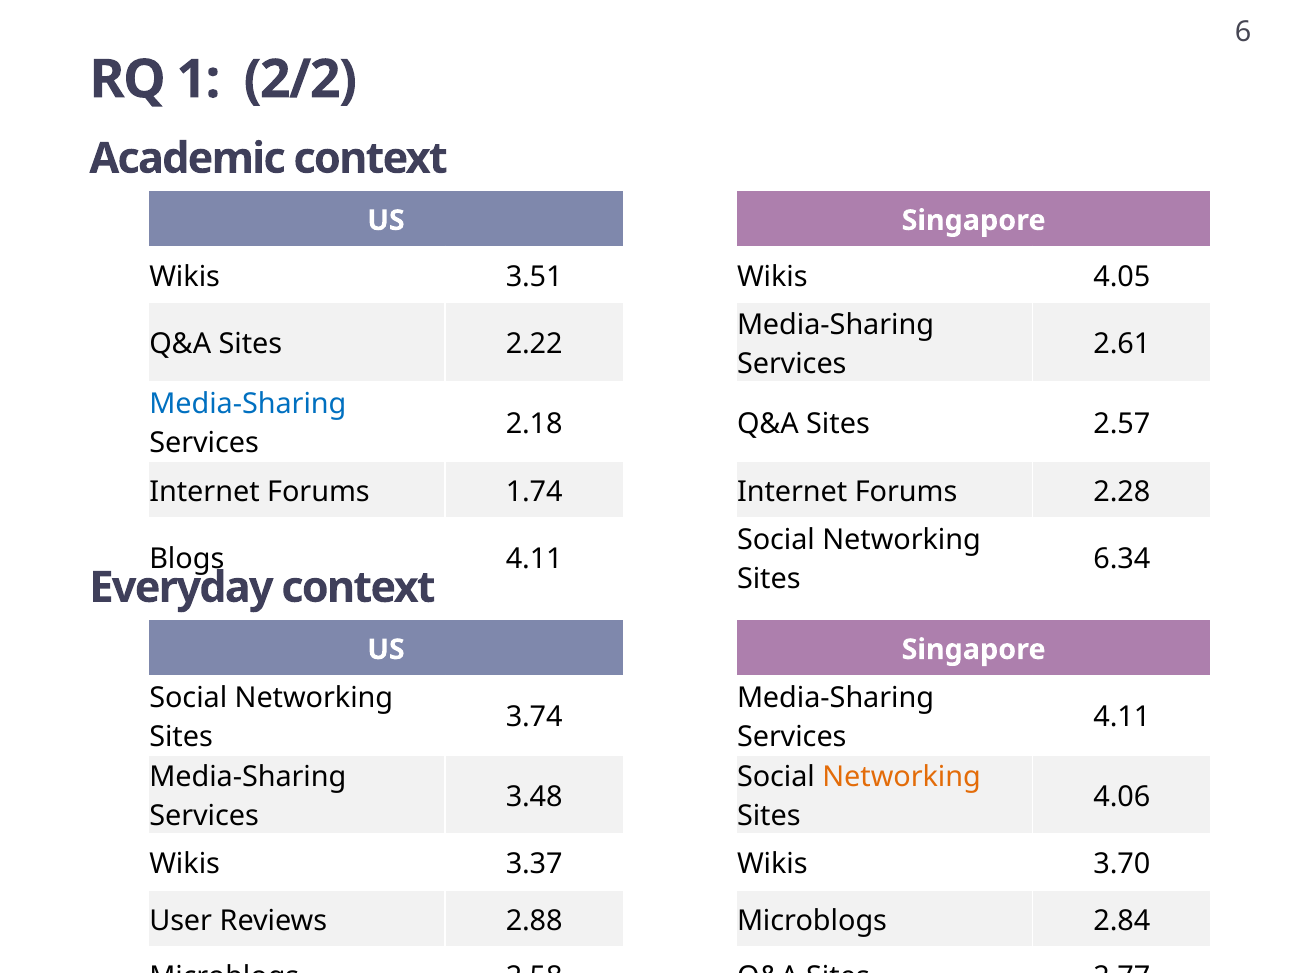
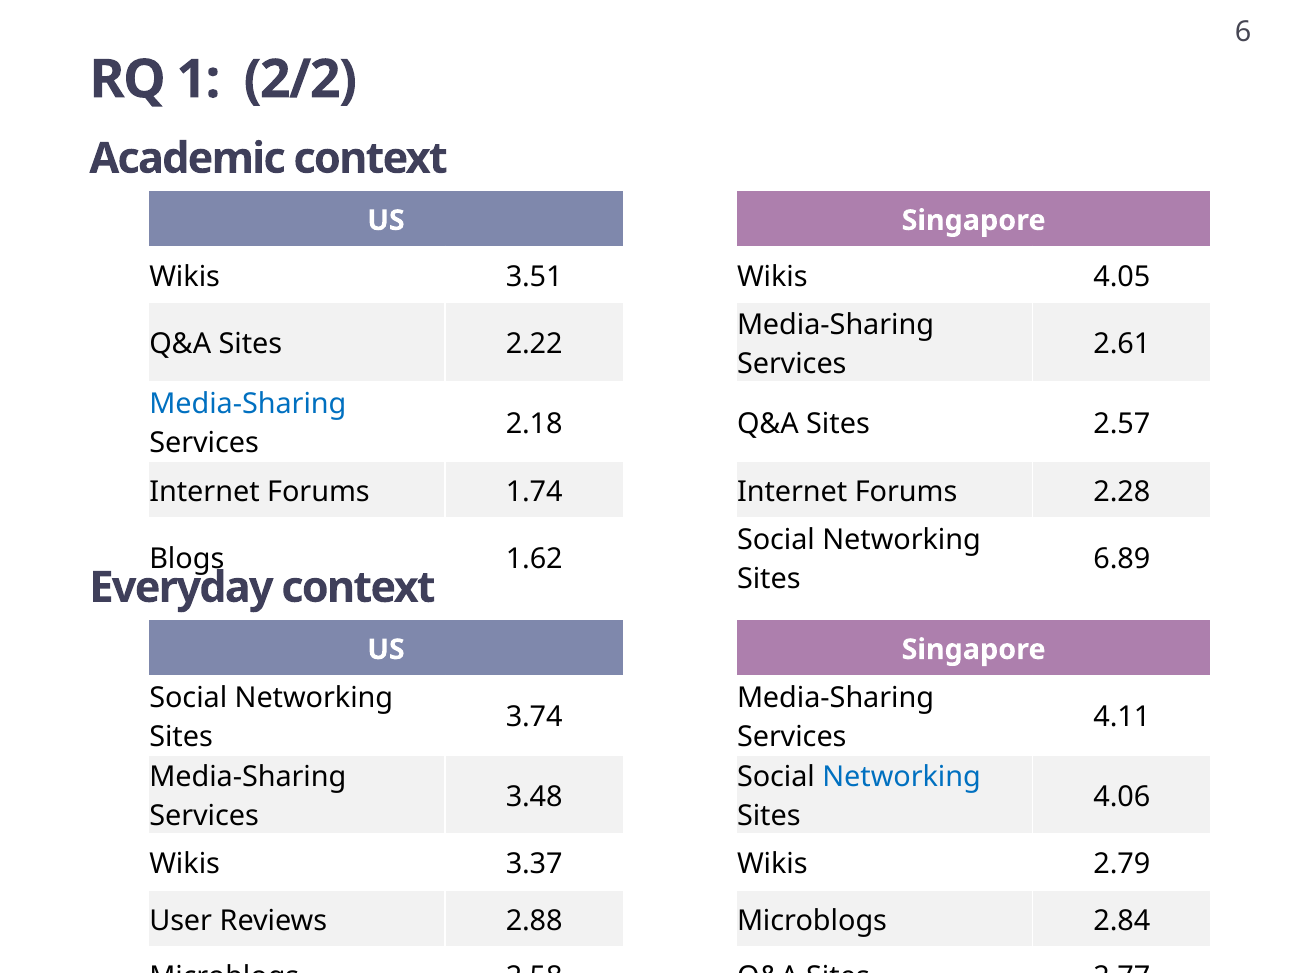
Blogs 4.11: 4.11 -> 1.62 (534, 560)
6.34: 6.34 -> 6.89 (1122, 560)
Networking colour: orange -> blue (902, 777)
3.70: 3.70 -> 2.79 (1122, 865)
